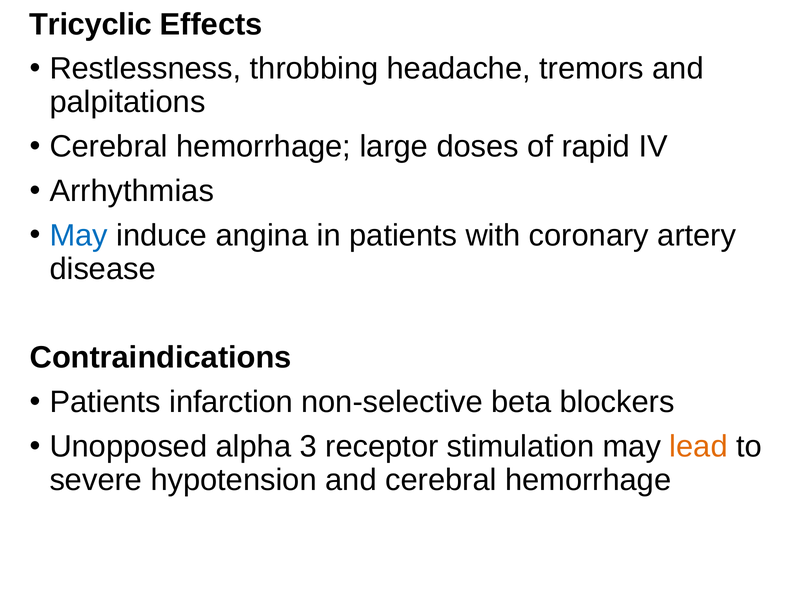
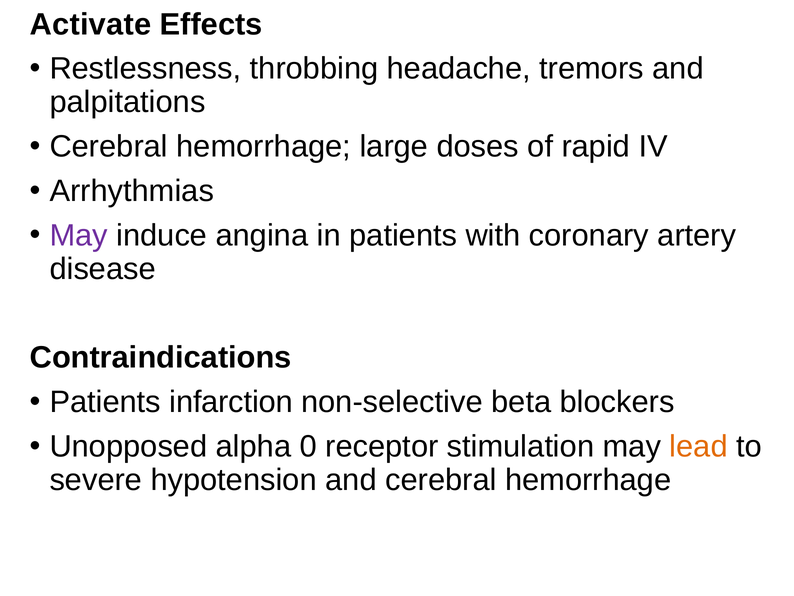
Tricyclic: Tricyclic -> Activate (91, 24)
May colour: blue -> purple (79, 235)
3: 3 -> 0 (308, 446)
